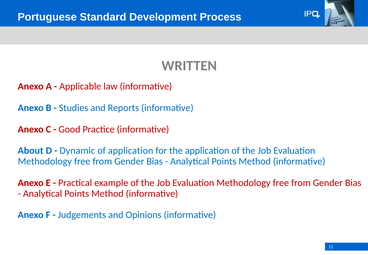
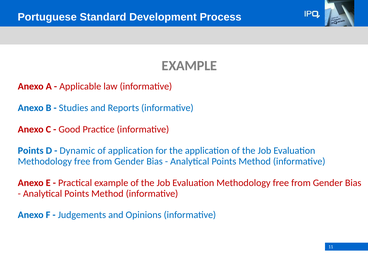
WRITTEN: WRITTEN -> EXAMPLE (189, 66)
About: About -> Points (31, 151)
